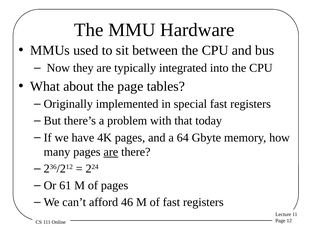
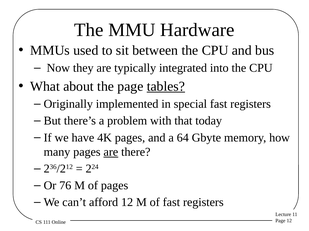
tables underline: none -> present (166, 87)
61: 61 -> 76 (65, 186)
afford 46: 46 -> 12 (127, 203)
